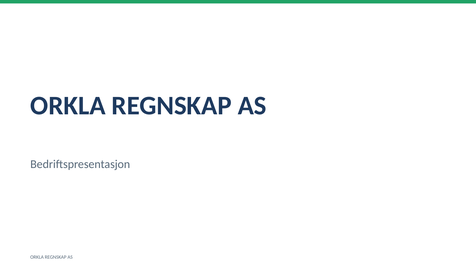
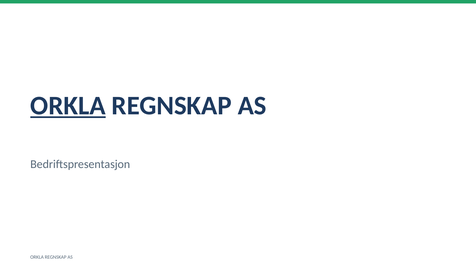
ORKLA underline: none -> present (68, 106)
